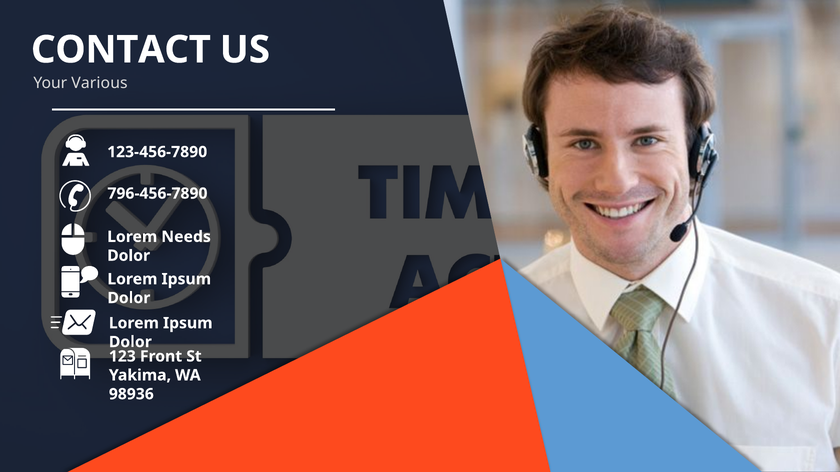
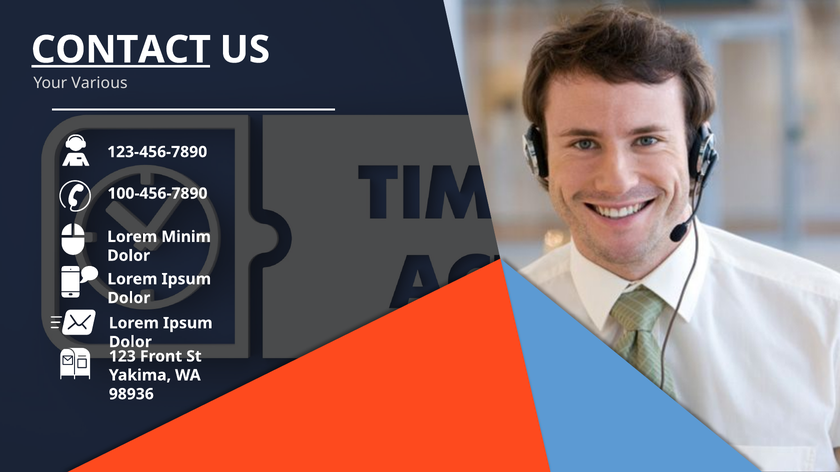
CONTACT underline: none -> present (121, 50)
796-456-7890: 796-456-7890 -> 100-456-7890 (157, 194)
Needs: Needs -> Minim (186, 237)
